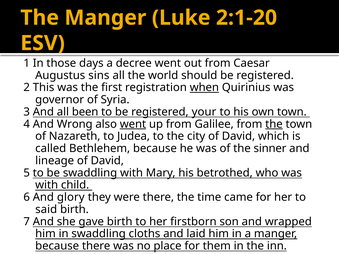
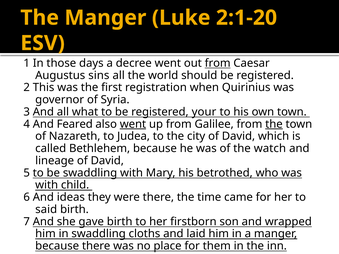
from underline: none -> present (218, 63)
when underline: present -> none (204, 88)
been: been -> what (85, 112)
Wrong: Wrong -> Feared (75, 124)
sinner: sinner -> watch (270, 149)
glory: glory -> ideas (71, 197)
